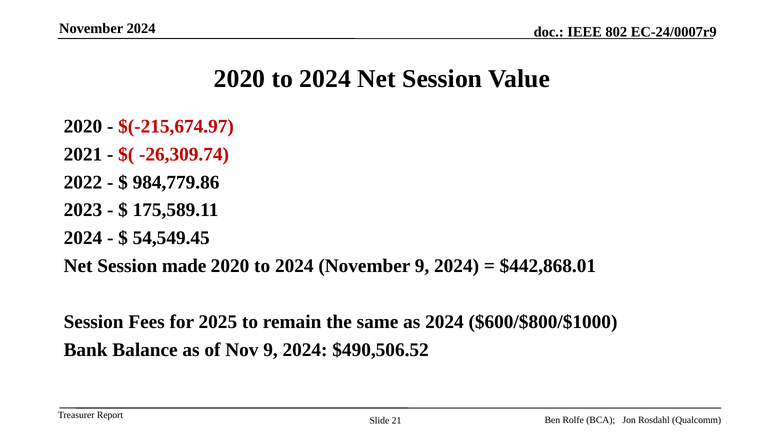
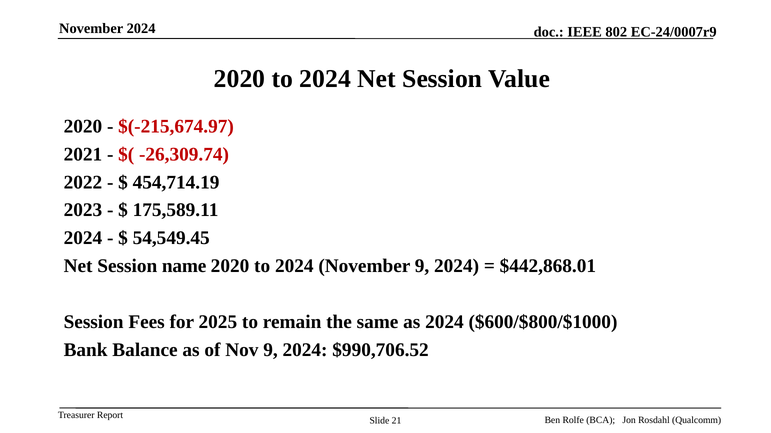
984,779.86: 984,779.86 -> 454,714.19 (176, 182)
made: made -> name (184, 266)
$490,506.52: $490,506.52 -> $990,706.52 (381, 350)
